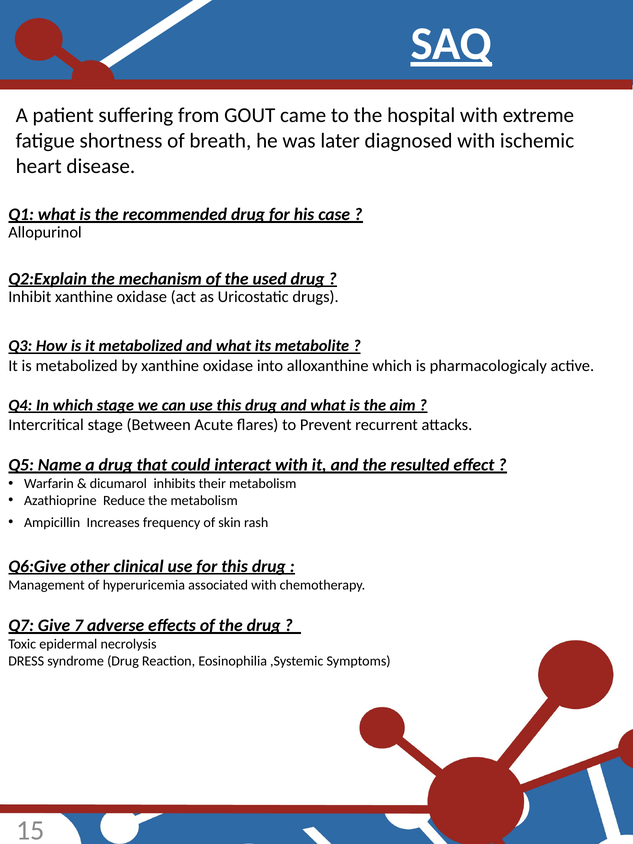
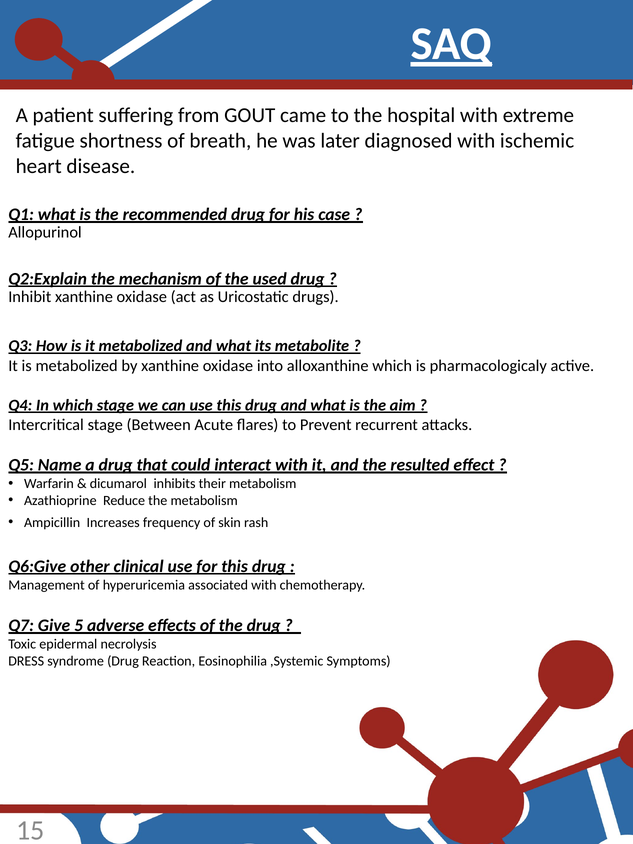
7: 7 -> 5 (79, 625)
